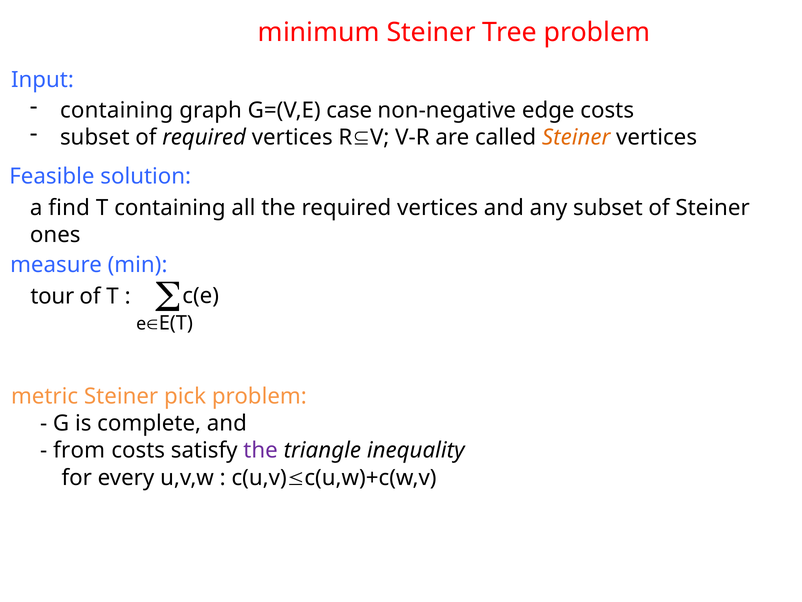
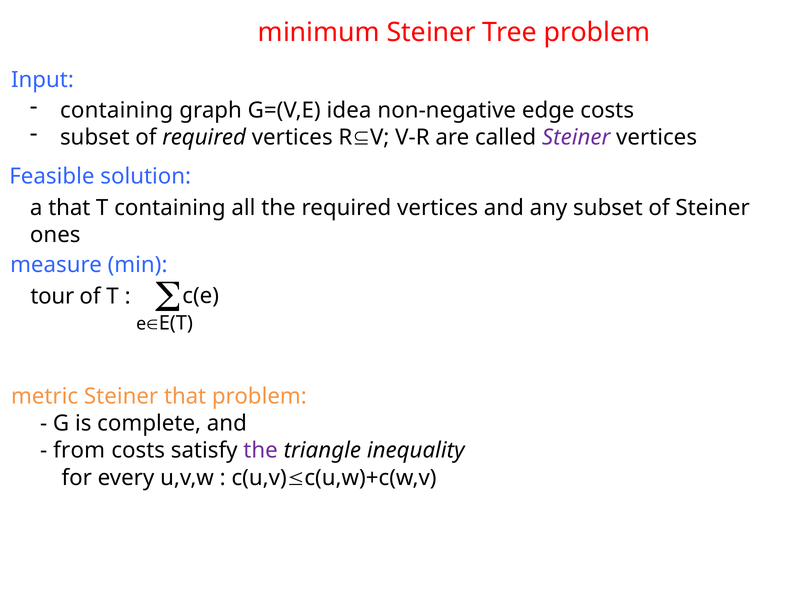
case: case -> idea (349, 111)
Steiner colour: orange -> purple (576, 137)
a find: find -> that (69, 208)
Steiner pick: pick -> that (185, 396)
